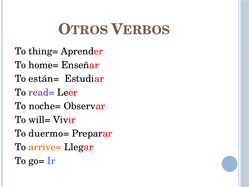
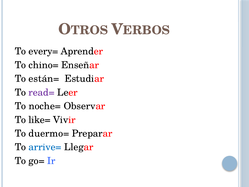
thing=: thing= -> every= (43, 51)
home=: home= -> chino= (44, 65)
will=: will= -> like= (40, 120)
arrive= colour: orange -> blue (45, 147)
